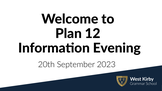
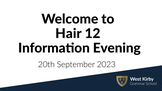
Plan: Plan -> Hair (69, 34)
